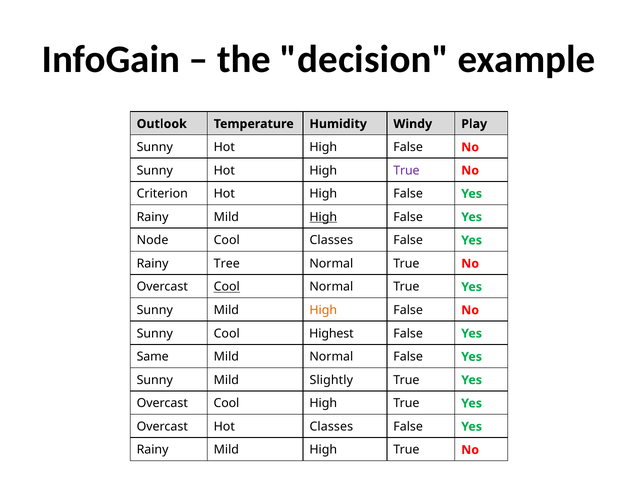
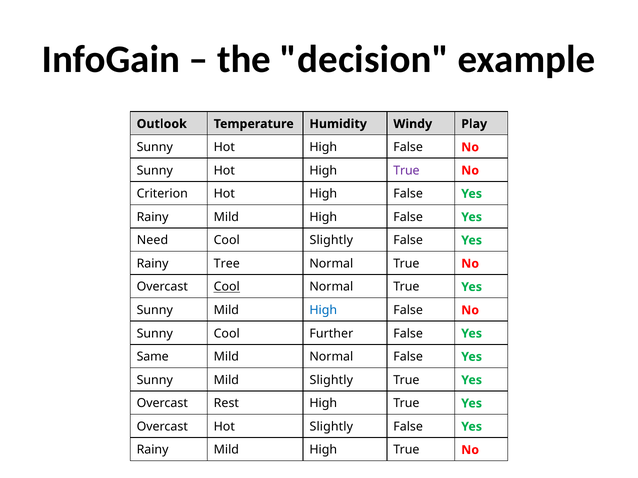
High underline: present -> none (323, 217)
Node: Node -> Need (153, 241)
Cool Classes: Classes -> Slightly (331, 241)
High colour: orange -> blue (323, 311)
Highest: Highest -> Further (331, 334)
Cool: Cool -> Rest (226, 404)
Hot Classes: Classes -> Slightly (331, 427)
